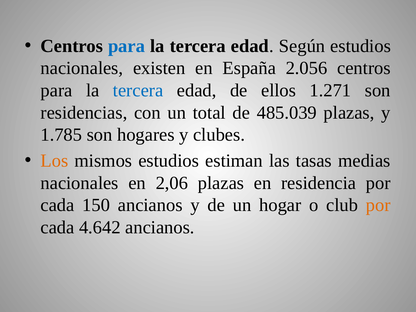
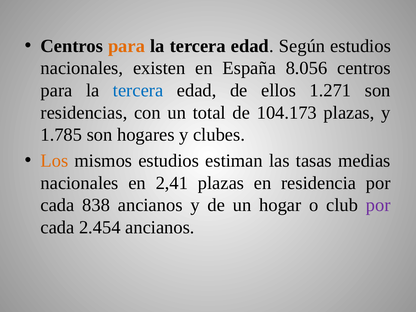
para colour: blue -> orange (127, 46)
2.056: 2.056 -> 8.056 (307, 68)
485.039: 485.039 -> 104.173 (287, 113)
2,06: 2,06 -> 2,41 (172, 183)
150: 150 -> 838 (96, 205)
por colour: orange -> purple (378, 205)
4.642: 4.642 -> 2.454 (100, 227)
